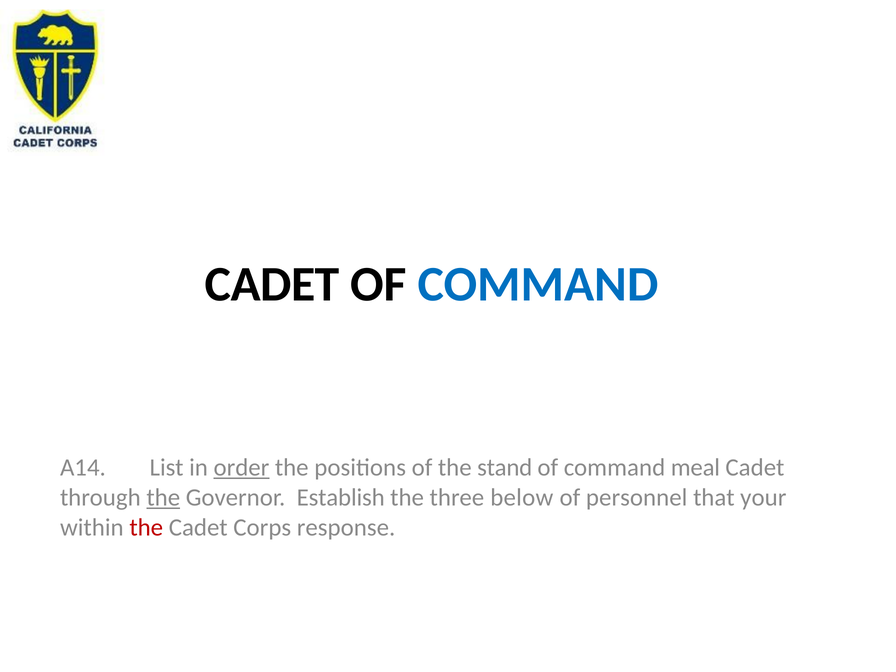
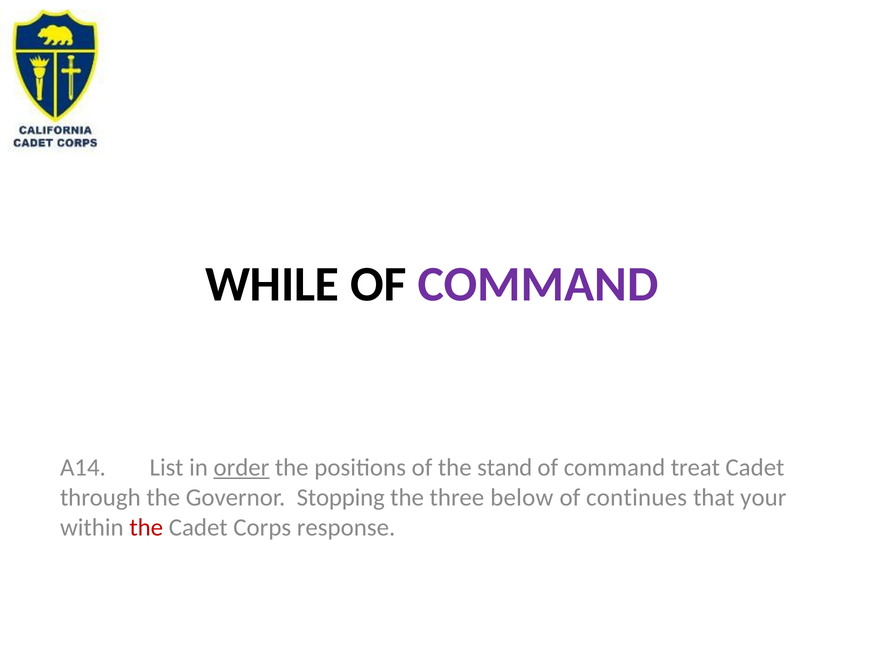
CADET: CADET -> WHILE (272, 284)
COMMAND colour: blue -> purple (538, 284)
meal: meal -> treat (695, 468)
the underline: present -> none (163, 498)
Establish: Establish -> Stopping (341, 498)
personnel: personnel -> continues (637, 498)
